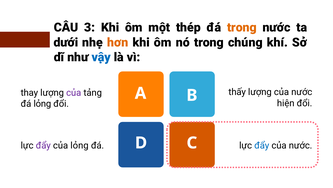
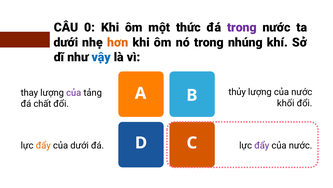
3: 3 -> 0 (90, 27)
thép: thép -> thức (188, 27)
trong colour: orange -> purple (242, 27)
chúng: chúng -> nhúng (245, 42)
thấy: thấy -> thủy (237, 92)
hiện: hiện -> khối (286, 103)
đá lỏng: lỏng -> chất (42, 104)
đẩy colour: purple -> orange (43, 145)
của lỏng: lỏng -> dưới (80, 145)
đẩy colour: blue -> purple (262, 145)
